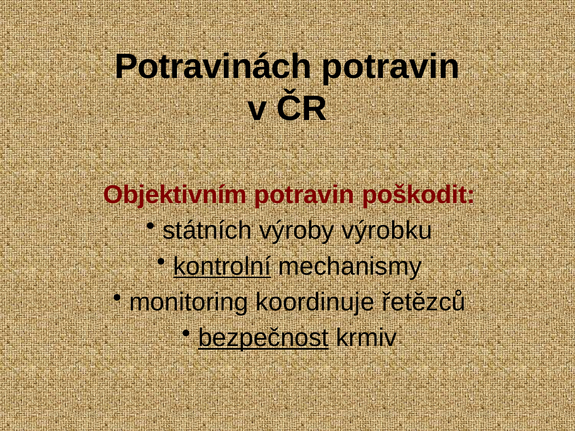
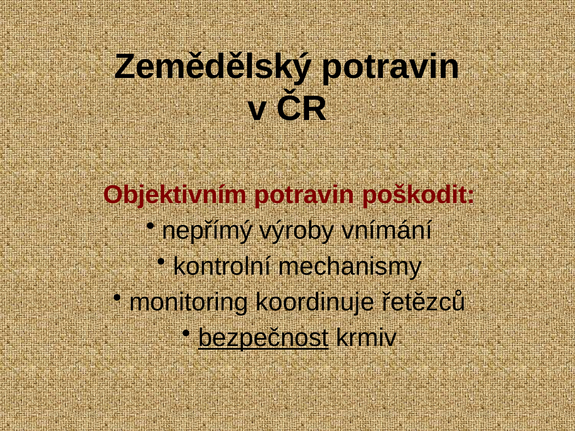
Potravinách: Potravinách -> Zemědělský (213, 67)
státních: státních -> nepřímý (207, 231)
výrobku: výrobku -> vnímání (387, 231)
kontrolní underline: present -> none (222, 266)
